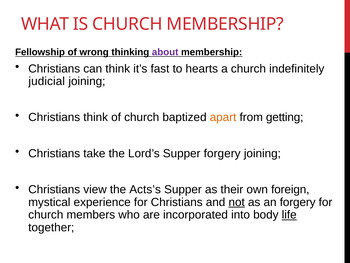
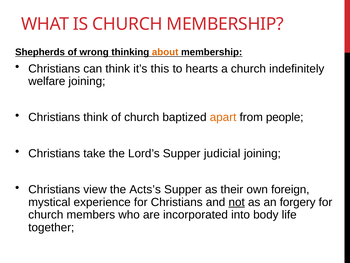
Fellowship: Fellowship -> Shepherds (40, 52)
about colour: purple -> orange (165, 52)
fast: fast -> this (160, 69)
judicial: judicial -> welfare (47, 81)
getting: getting -> people (285, 117)
Supper forgery: forgery -> judicial (222, 153)
life underline: present -> none (289, 214)
